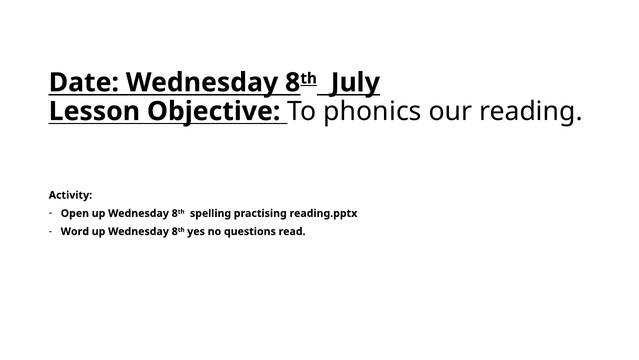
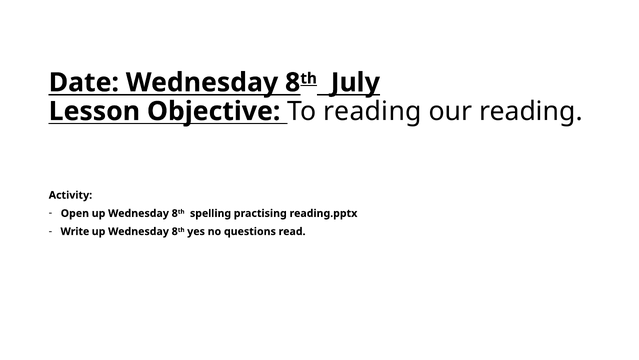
To phonics: phonics -> reading (372, 111)
Word: Word -> Write (75, 231)
